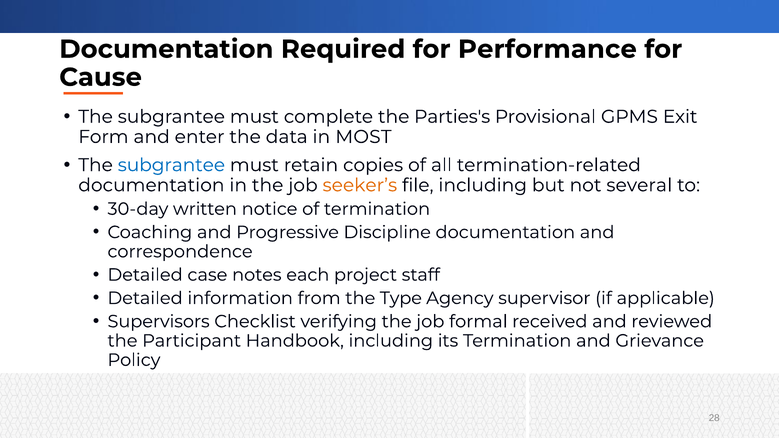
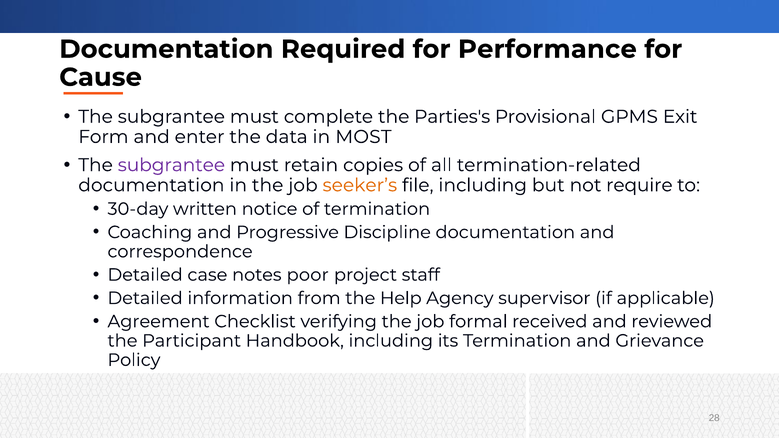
subgrantee colour: blue -> purple (171, 165)
several: several -> require (639, 185)
each: each -> poor (308, 275)
Type: Type -> Help (401, 298)
Supervisors: Supervisors -> Agreement (159, 322)
